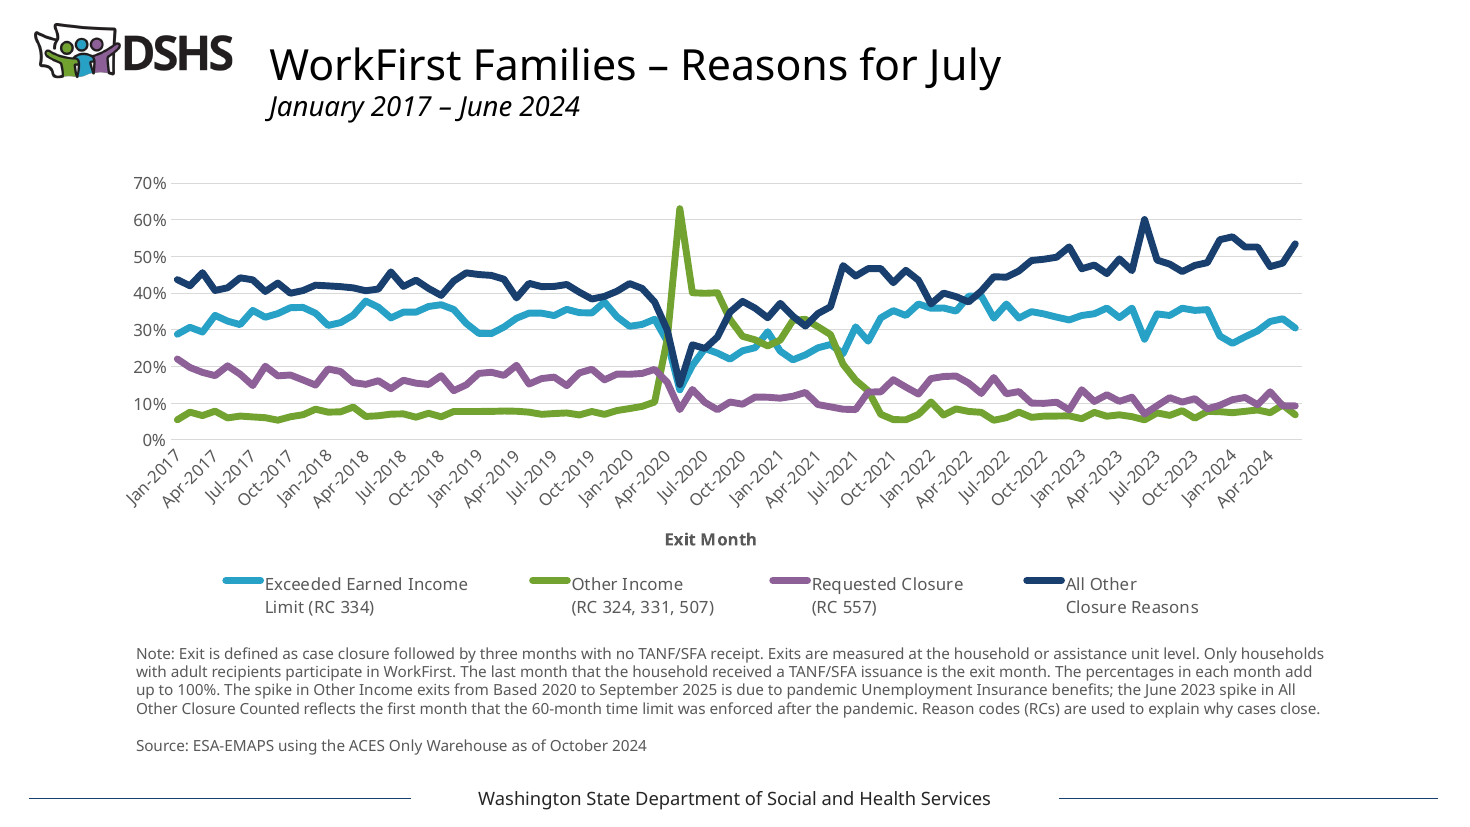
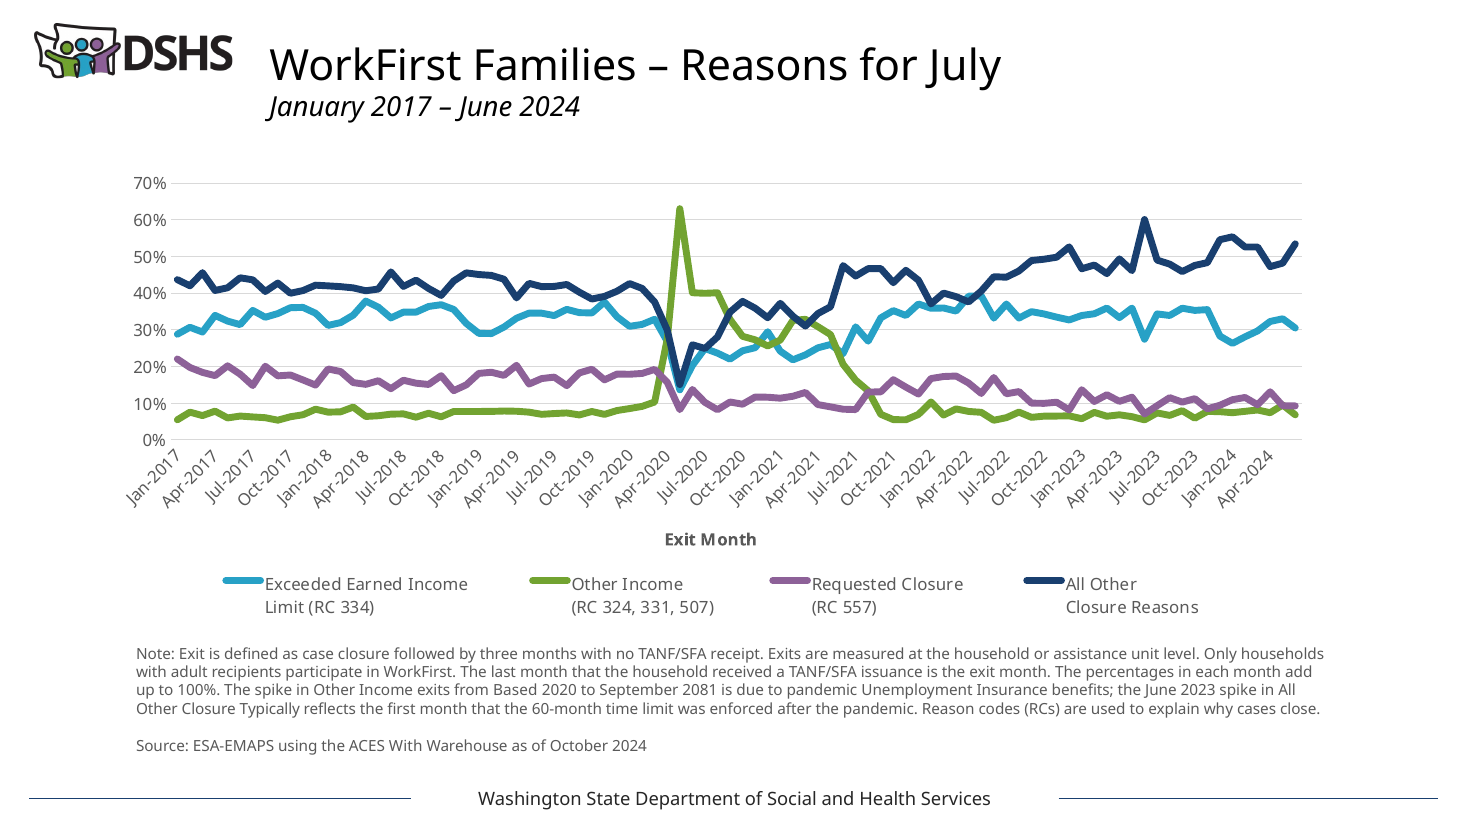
2025: 2025 -> 2081 (700, 691)
Counted: Counted -> Typically (270, 709)
ACES Only: Only -> With (406, 746)
